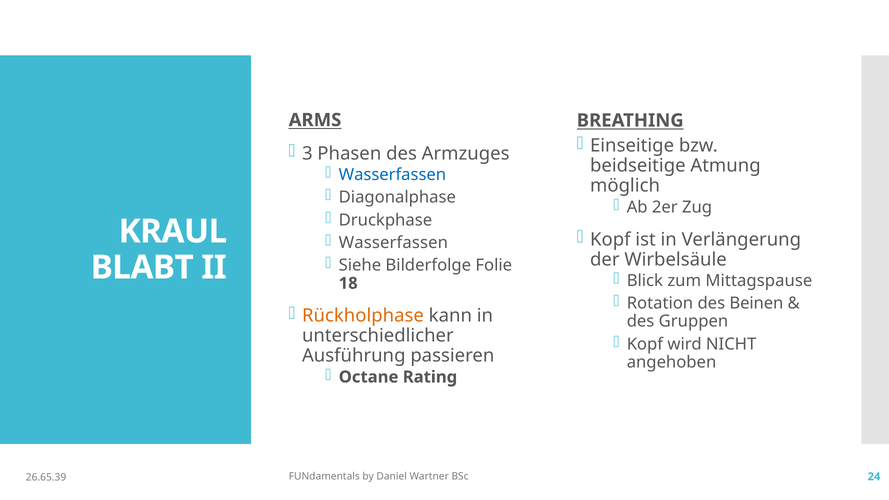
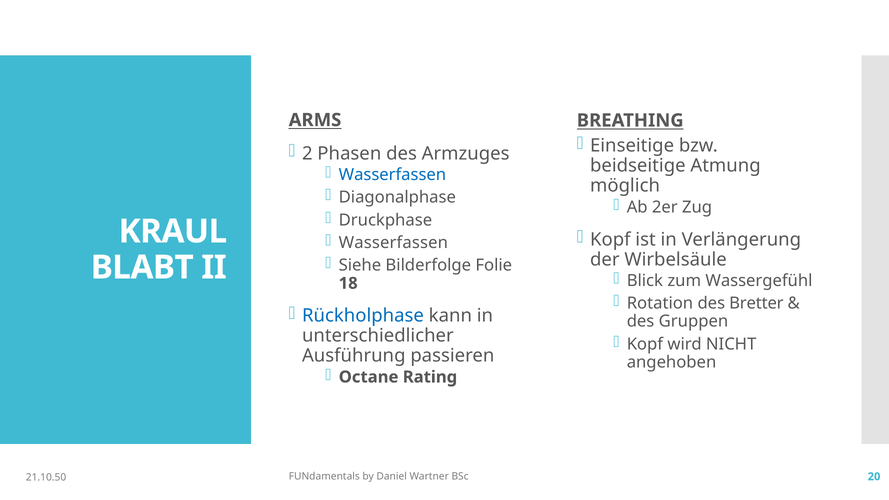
3: 3 -> 2 (307, 153)
Mittagspause: Mittagspause -> Wassergefühl (759, 281)
Beinen: Beinen -> Bretter (756, 303)
Rückholphase colour: orange -> blue (363, 316)
24: 24 -> 20 (874, 477)
26.65.39: 26.65.39 -> 21.10.50 (46, 477)
